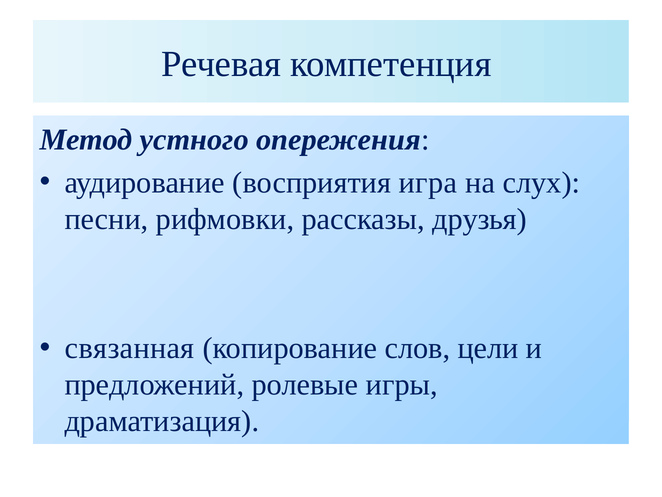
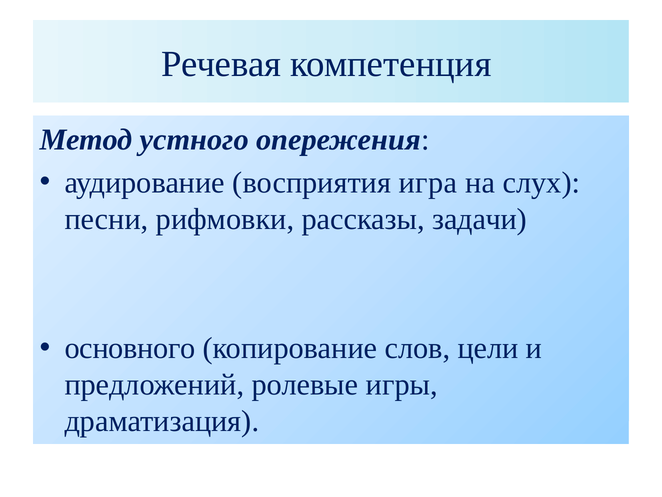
друзья: друзья -> задачи (480, 219)
связанная: связанная -> основного (130, 348)
